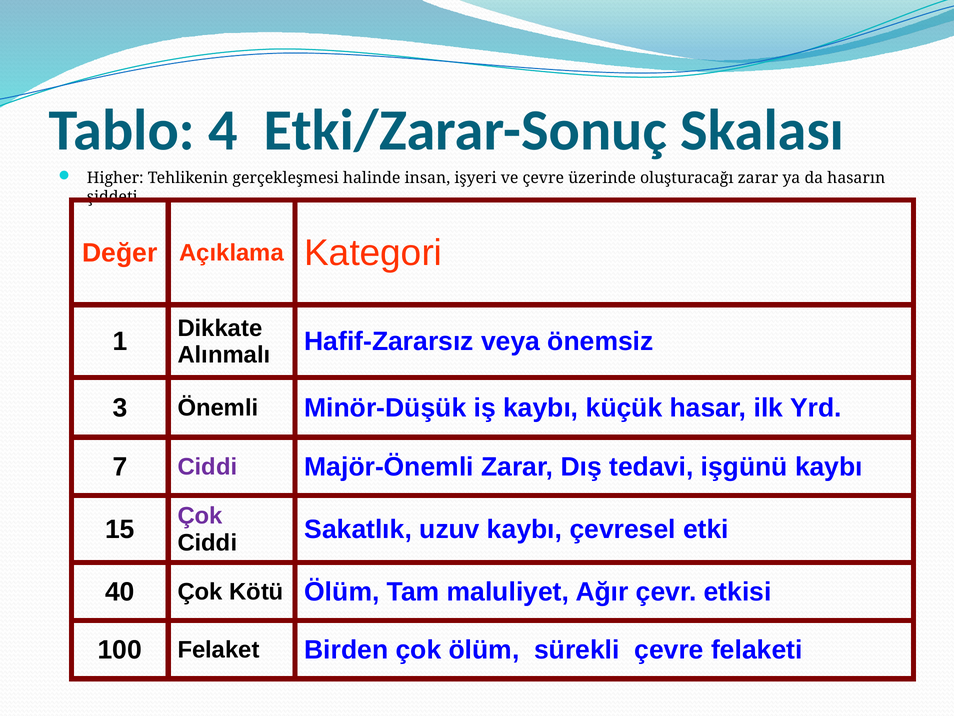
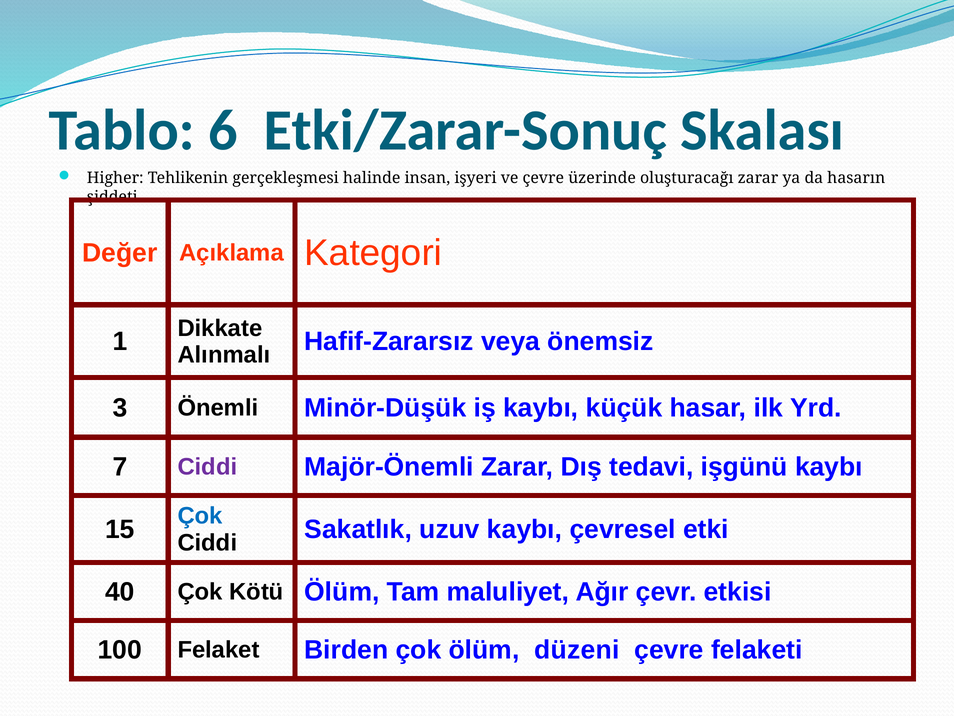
4: 4 -> 6 (223, 131)
Çok colour: purple -> blue (200, 516)
sürekli: sürekli -> düzeni (577, 650)
